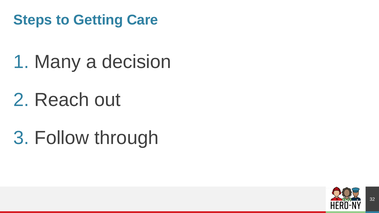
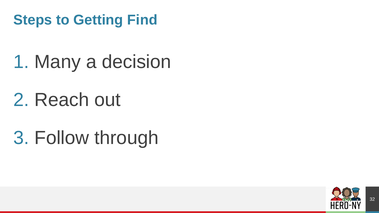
Care: Care -> Find (142, 20)
